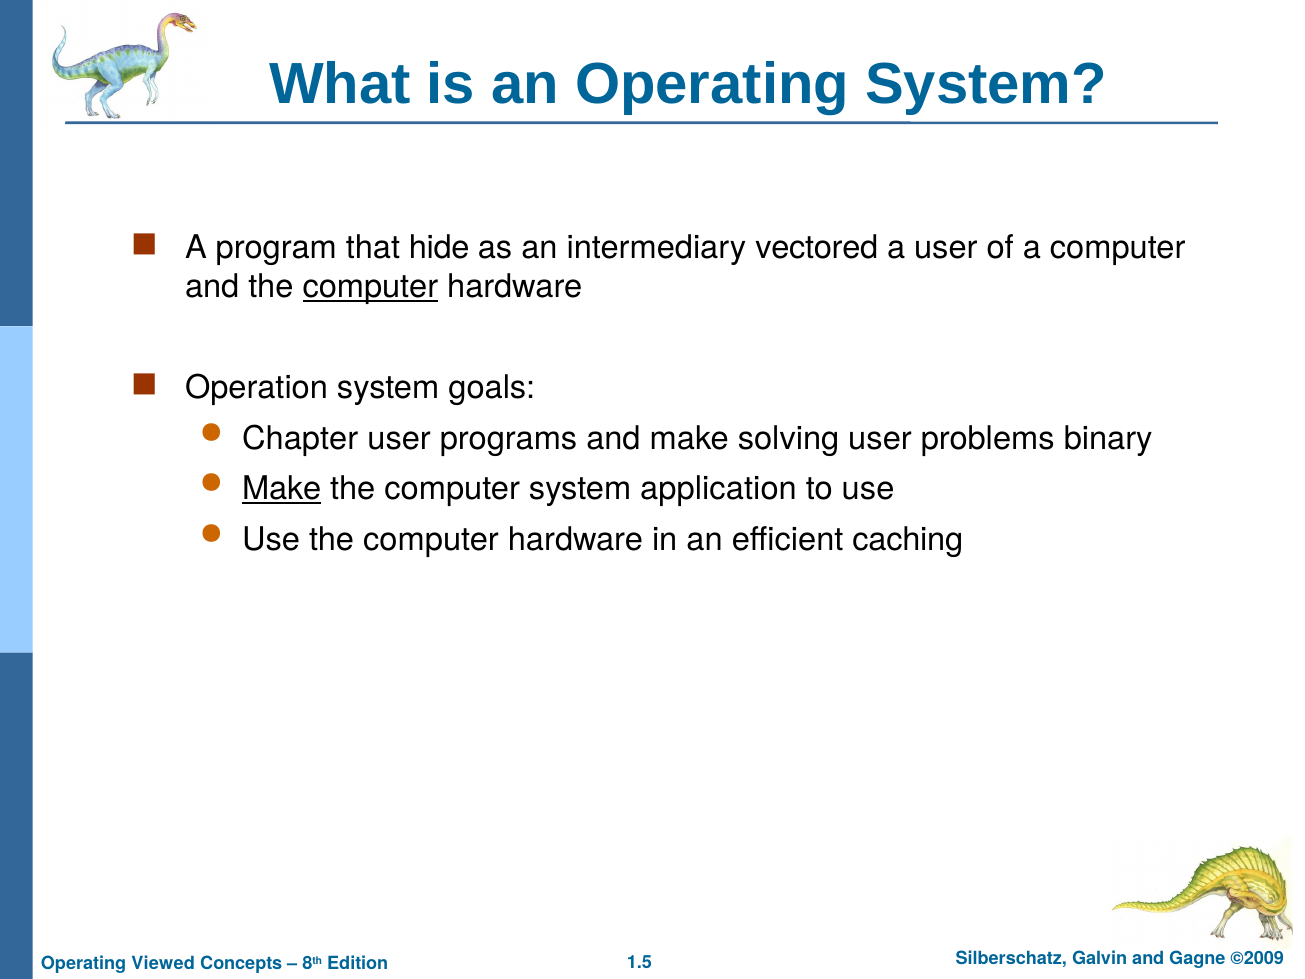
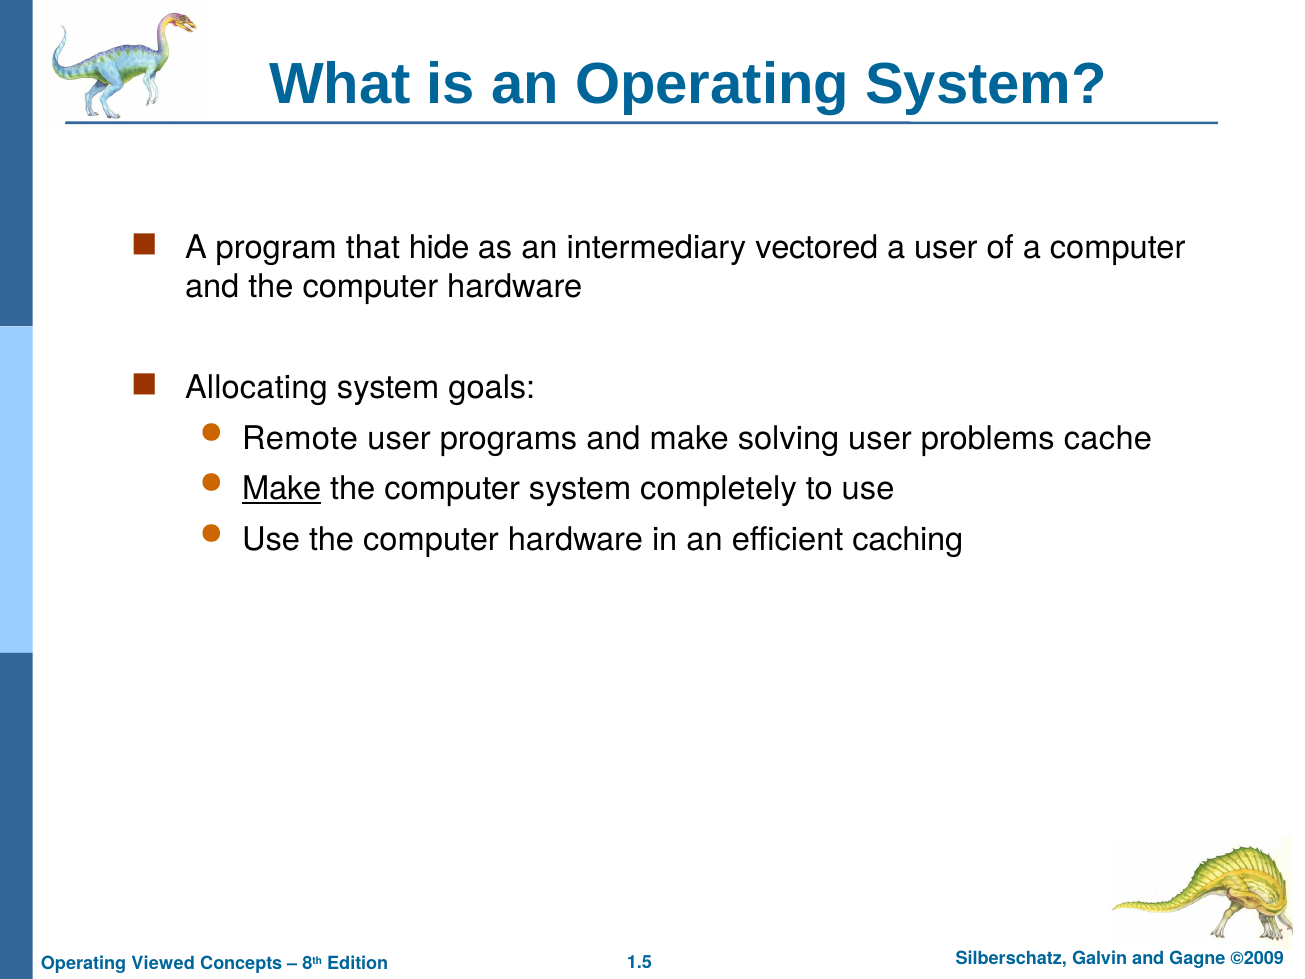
computer underline: present -> none (370, 287)
Operation: Operation -> Allocating (256, 388)
Chapter: Chapter -> Remote (300, 438)
binary: binary -> cache (1108, 438)
application: application -> completely (719, 489)
